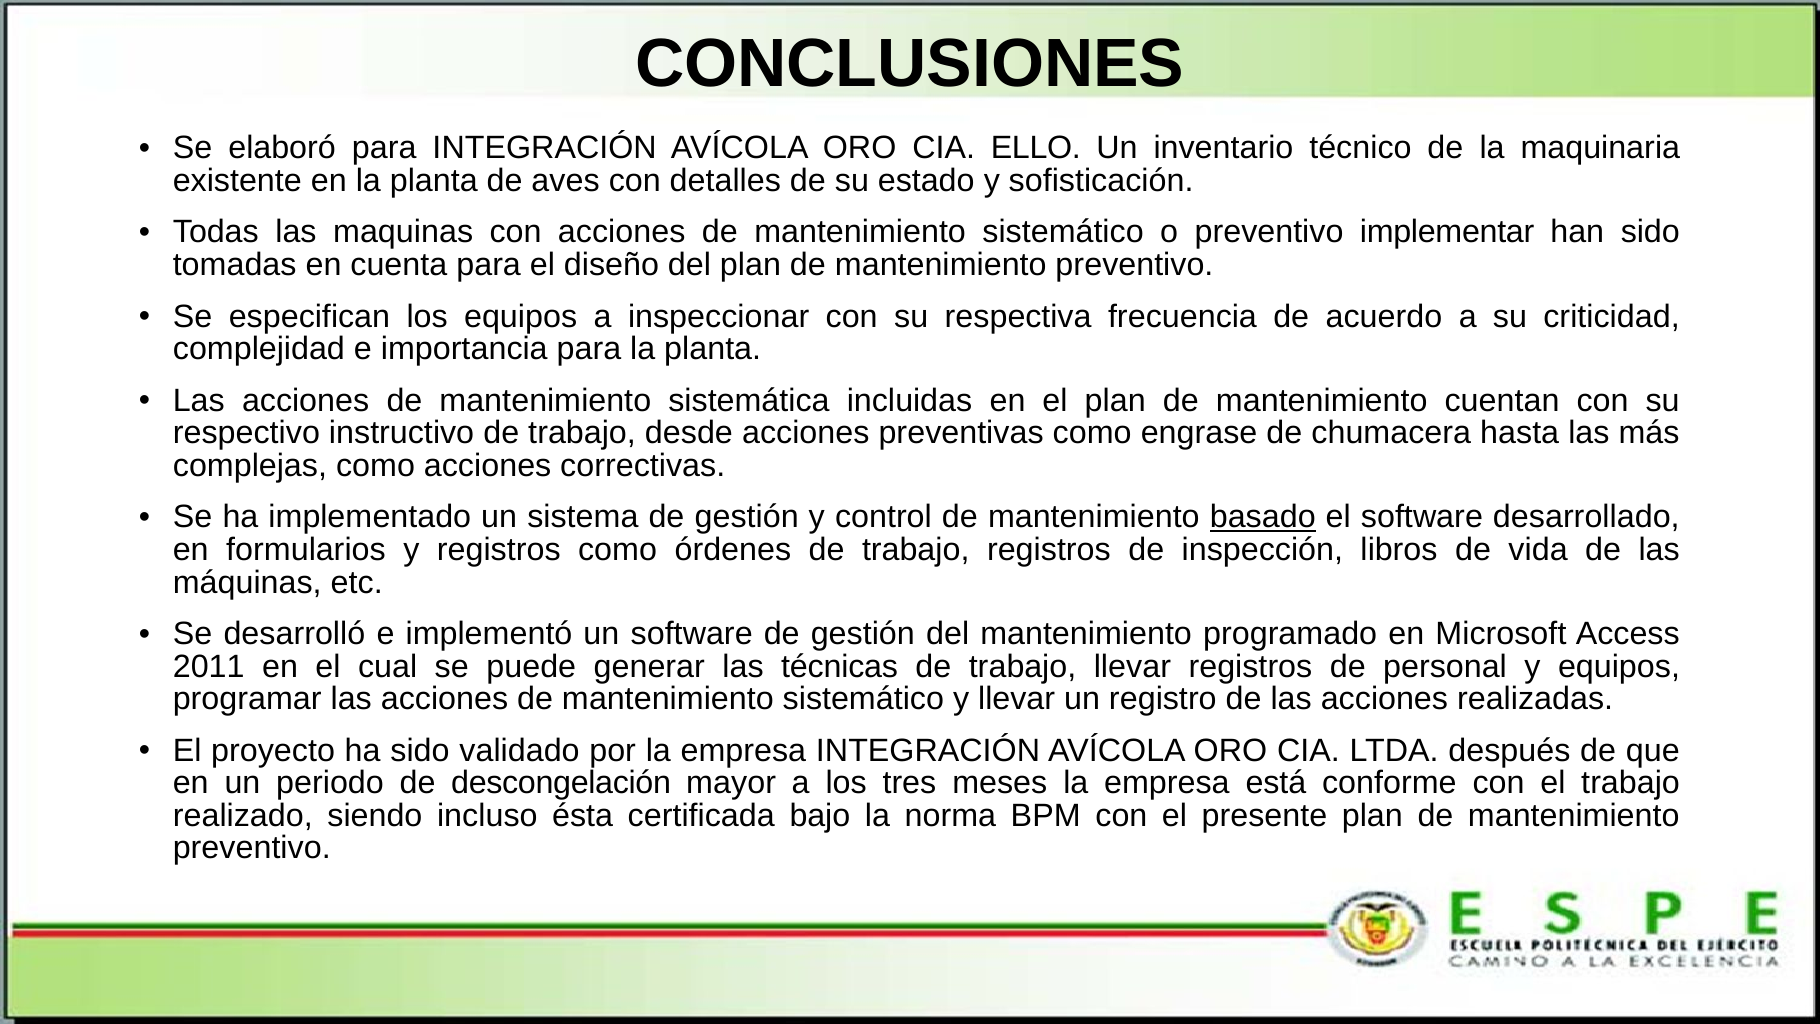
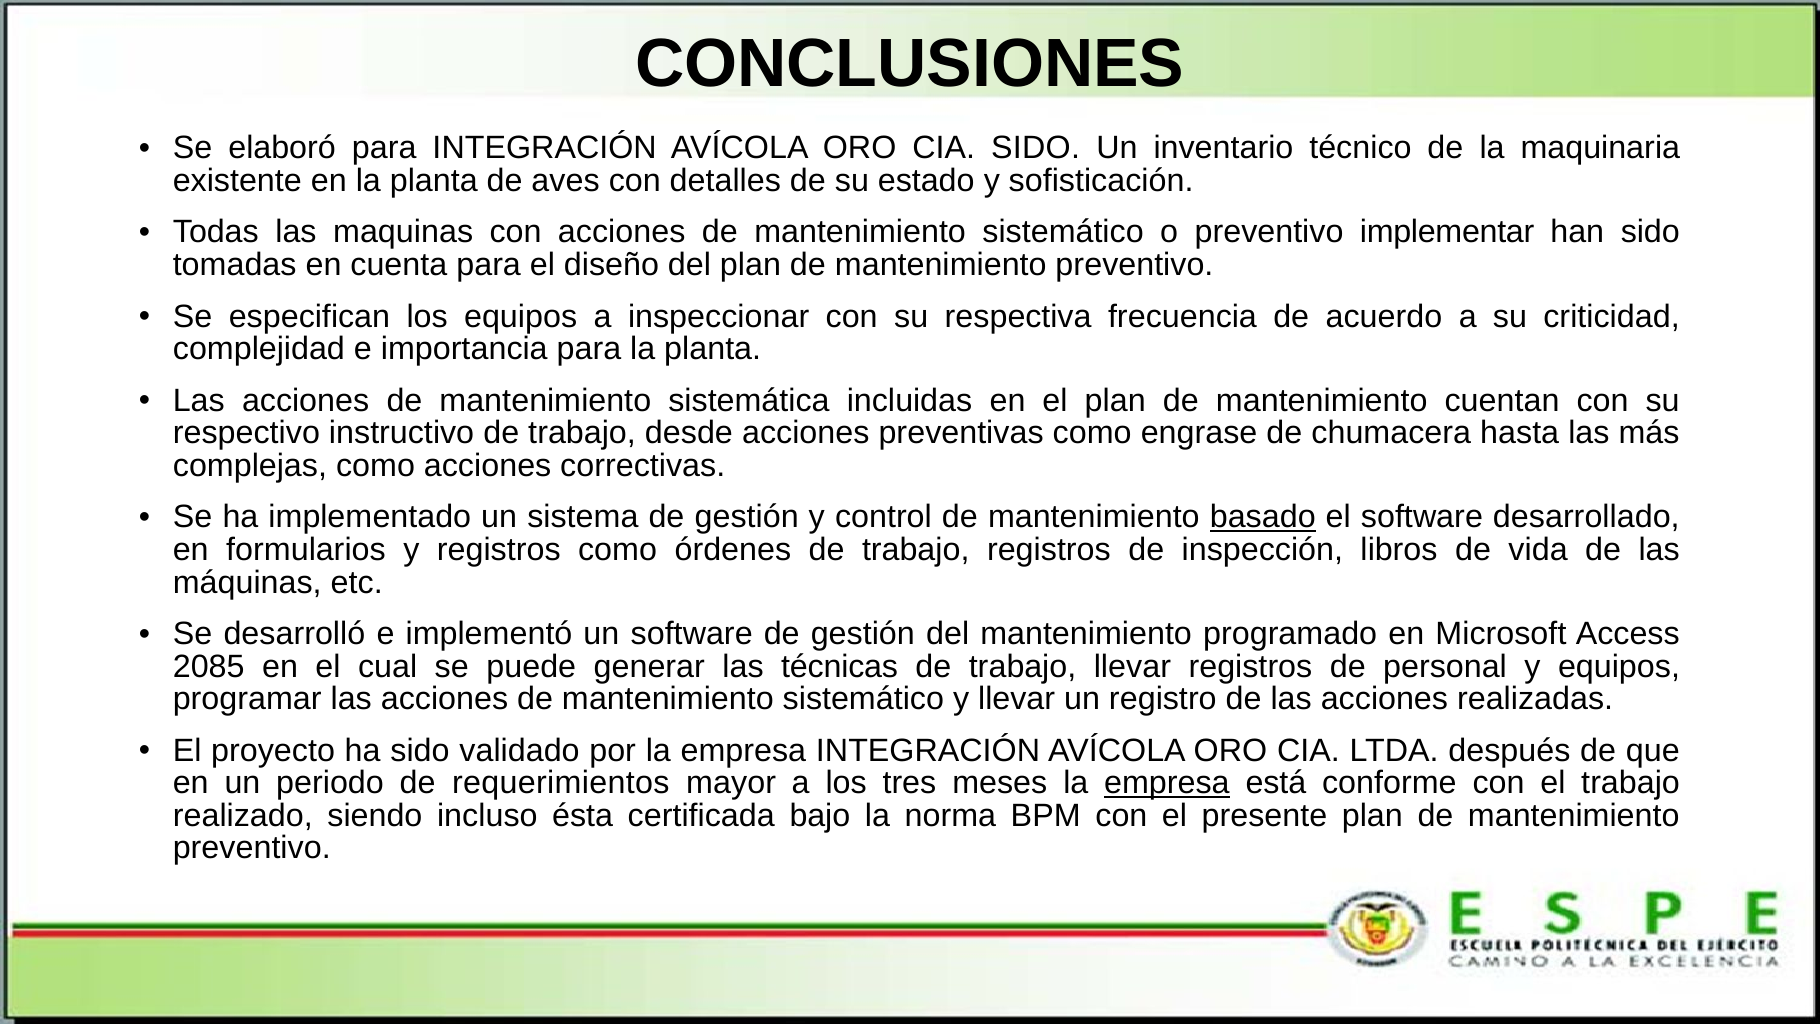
CIA ELLO: ELLO -> SIDO (1036, 148)
2011: 2011 -> 2085 (209, 666)
descongelación: descongelación -> requerimientos (561, 783)
empresa underline: none -> present (1167, 783)
